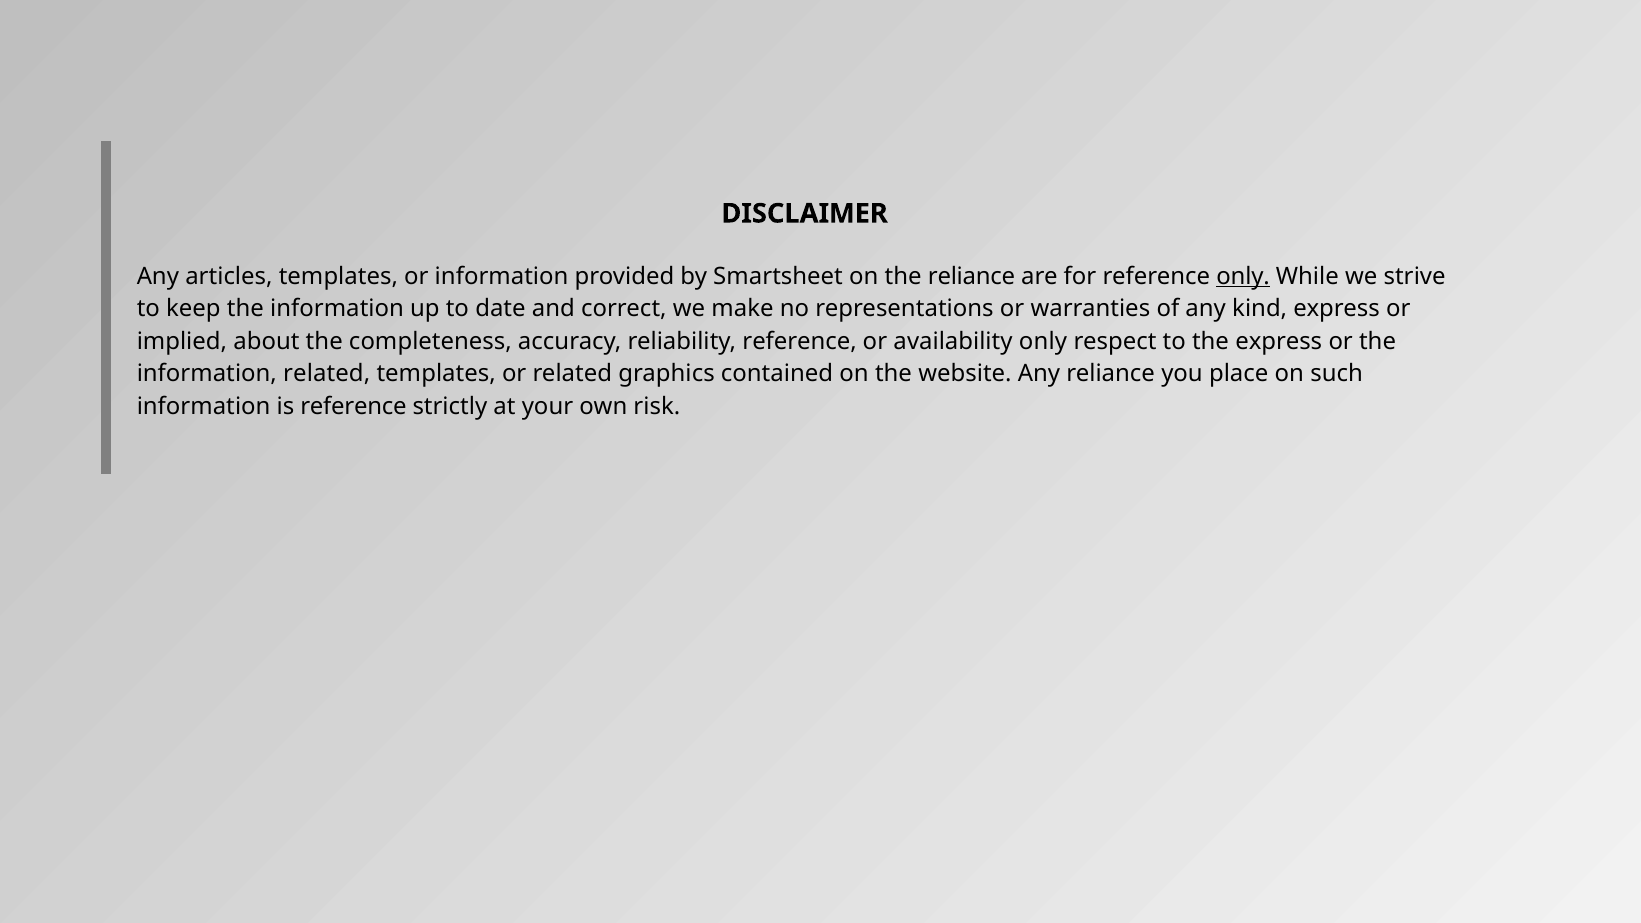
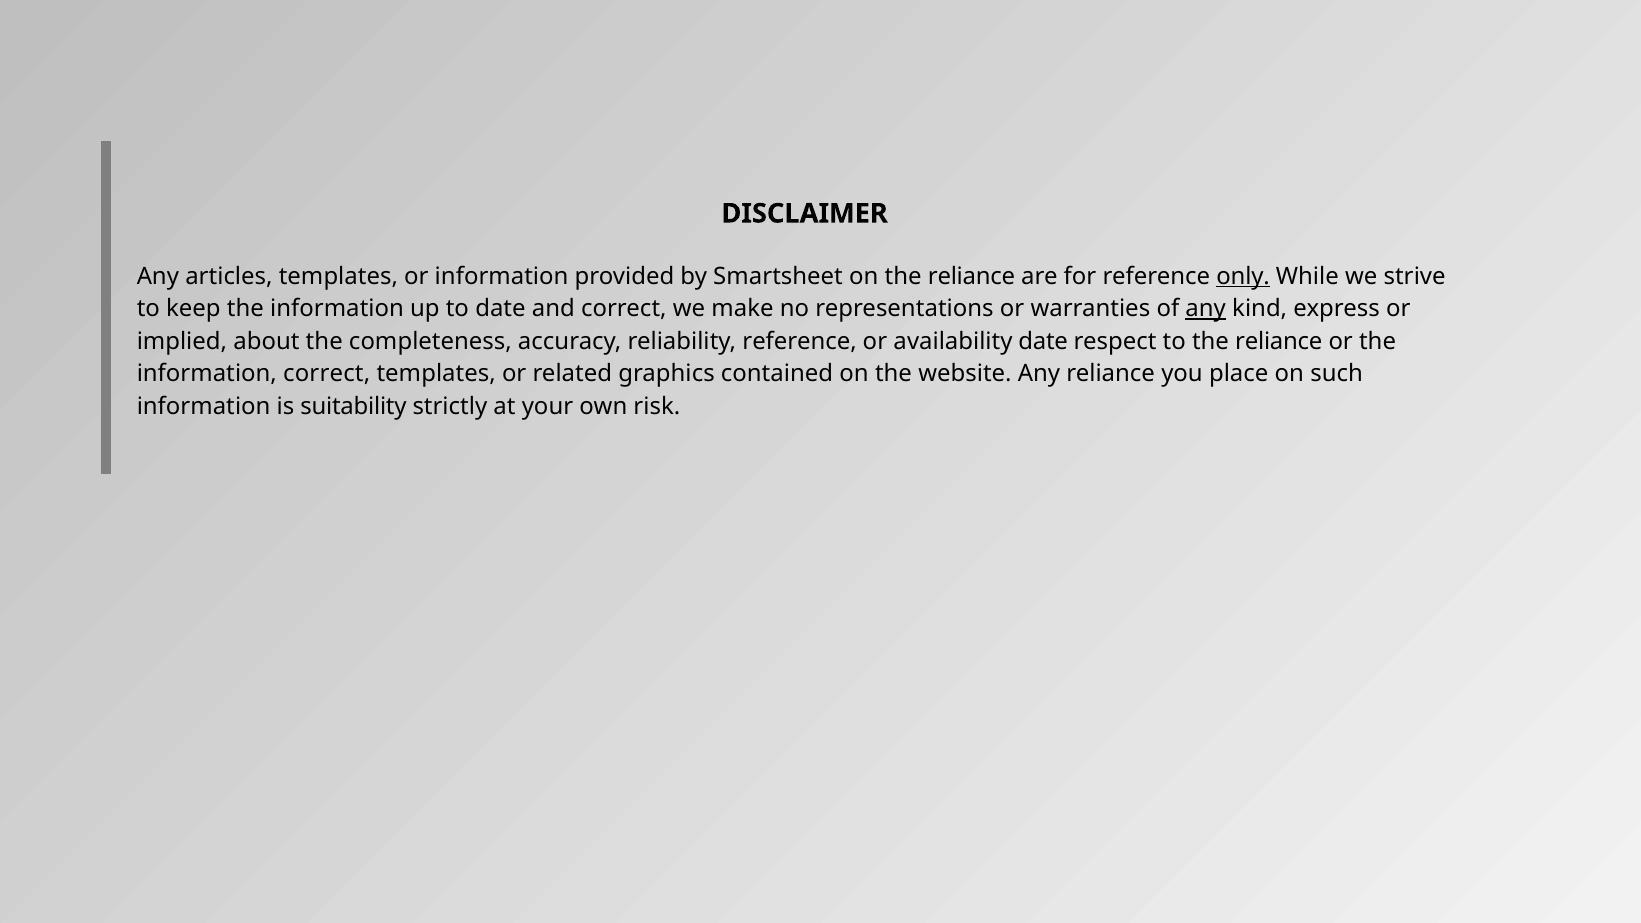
any underline: none -> present (1206, 309)
availability only: only -> date (1043, 341)
to the express: express -> reliance (1279, 341)
information related: related -> correct (327, 374)
is reference: reference -> suitability (353, 407)
